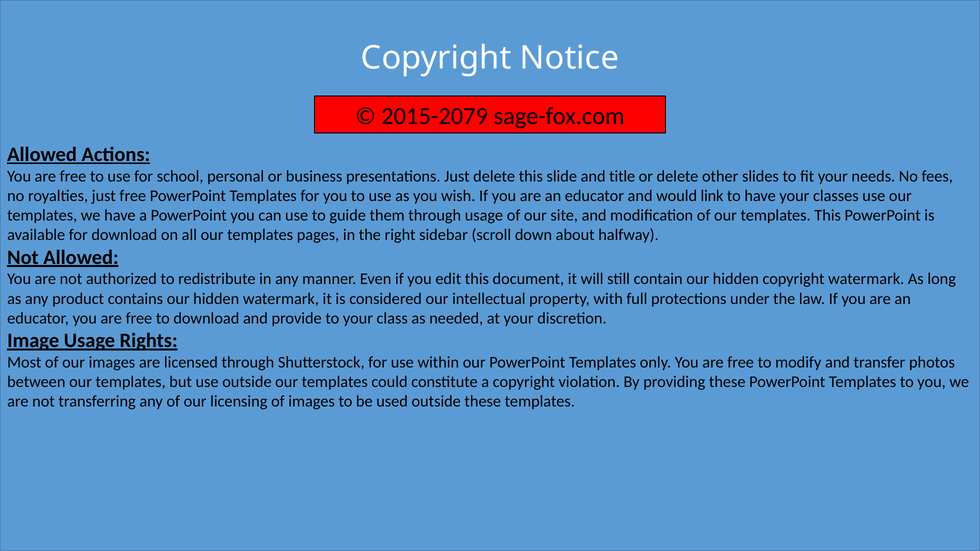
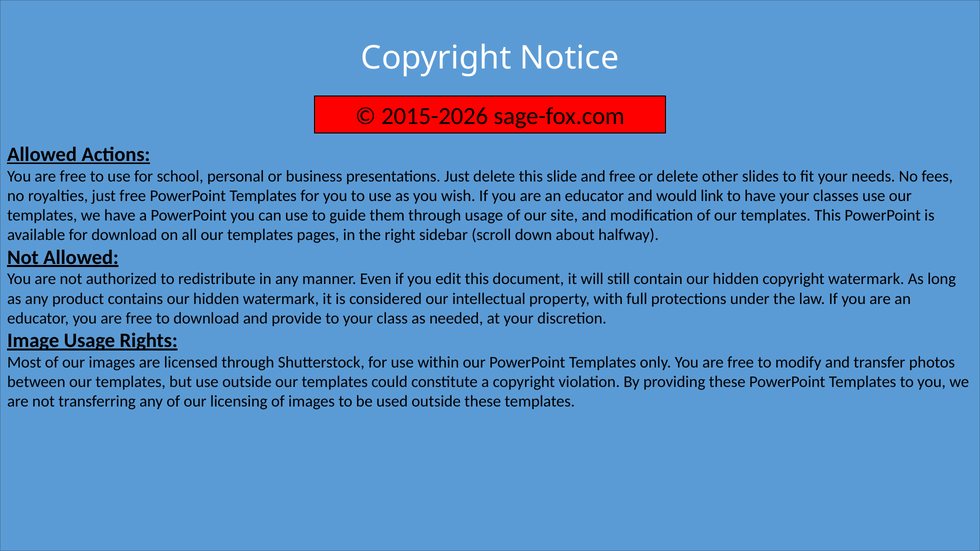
2015-2079: 2015-2079 -> 2015-2026 (435, 116)
and title: title -> free (622, 176)
